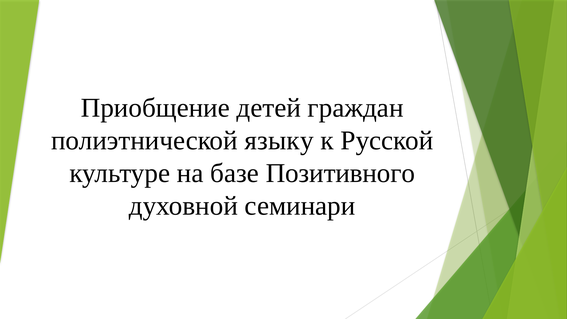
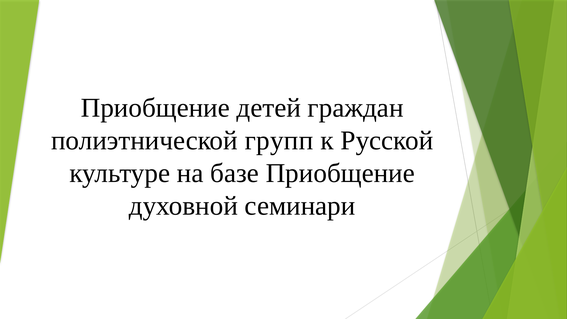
языку: языку -> групп (279, 140)
базе Позитивного: Позитивного -> Приобщение (340, 173)
